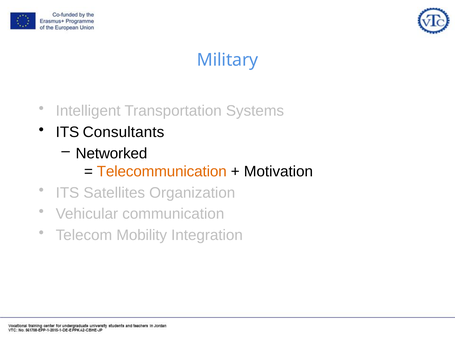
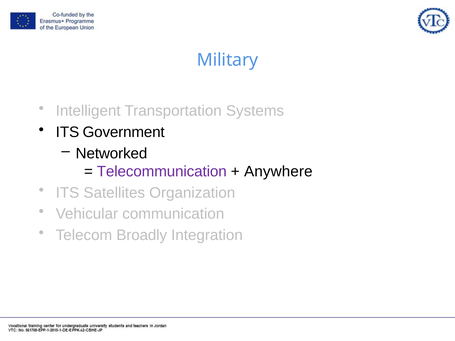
Consultants: Consultants -> Government (124, 132)
Telecommunication colour: orange -> purple (162, 172)
Motivation: Motivation -> Anywhere (278, 172)
Mobility: Mobility -> Broadly (142, 235)
